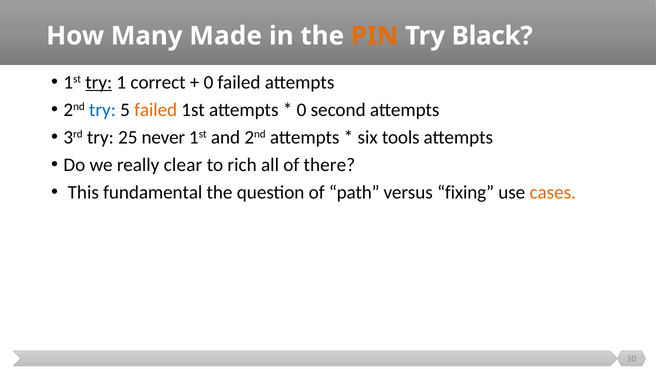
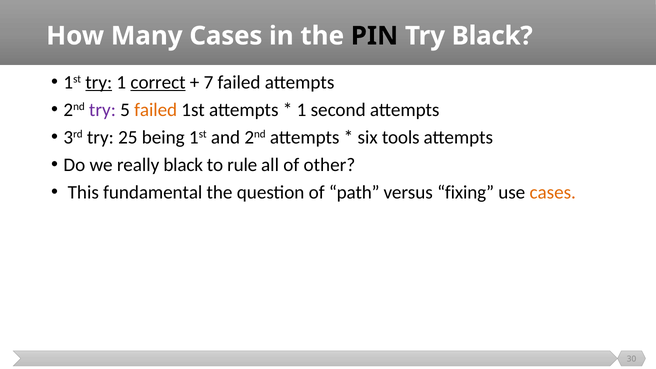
Many Made: Made -> Cases (226, 36)
PIN colour: orange -> black (374, 36)
correct underline: none -> present (158, 82)
0: 0 -> 7 (208, 82)
try colour: blue -> purple (102, 110)
0: 0 -> 1 (301, 110)
never: never -> being (163, 137)
really clear: clear -> black (183, 165)
rich: rich -> rule (242, 165)
there: there -> other (329, 165)
